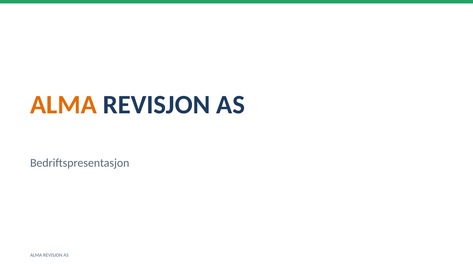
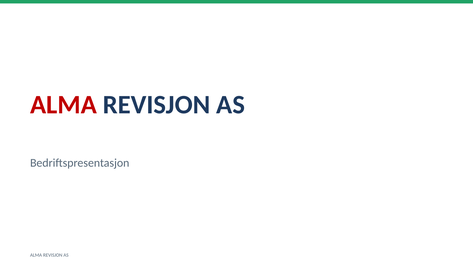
ALMA colour: orange -> red (63, 105)
